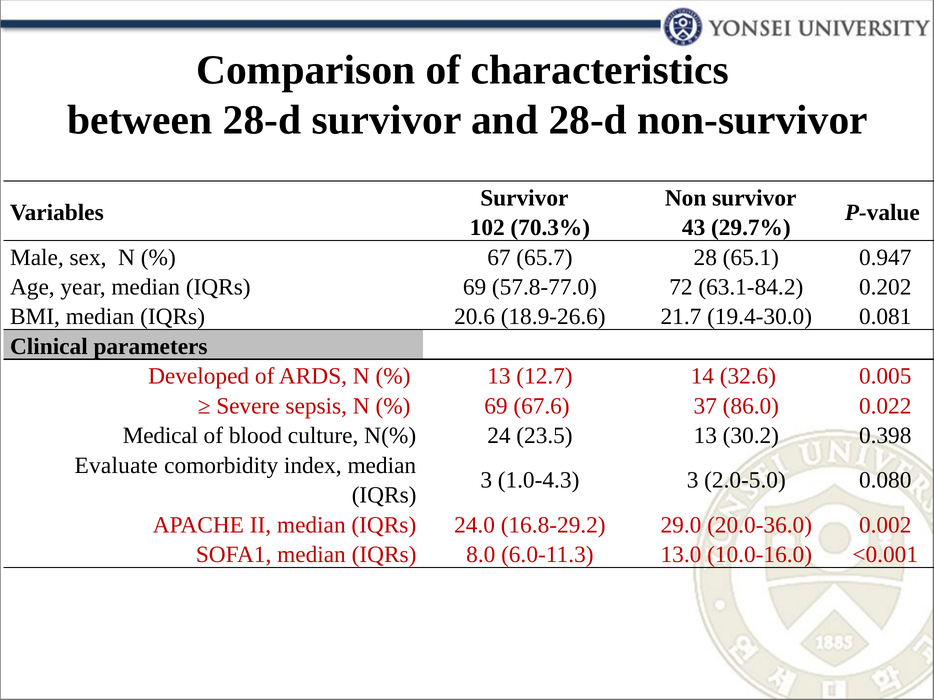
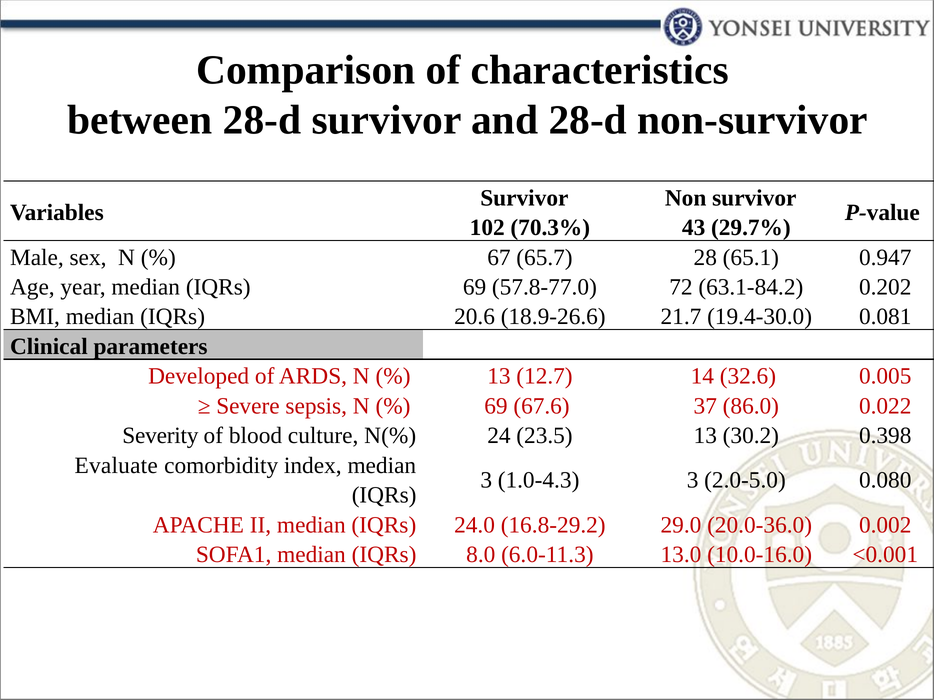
Medical: Medical -> Severity (160, 436)
